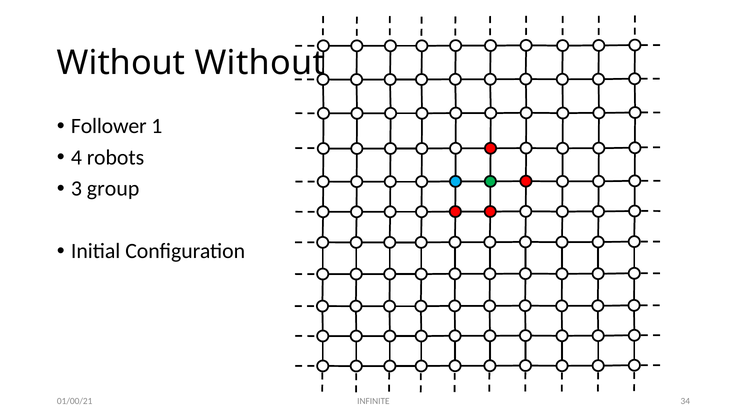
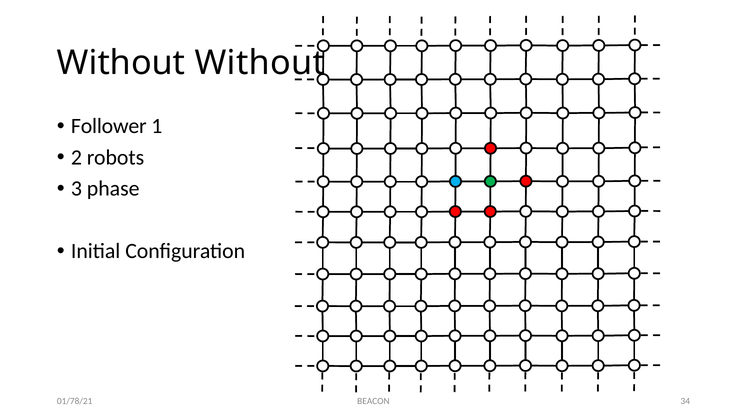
4: 4 -> 2 (76, 158)
group: group -> phase (113, 189)
INFINITE: INFINITE -> BEACON (373, 401)
01/00/21: 01/00/21 -> 01/78/21 (75, 401)
